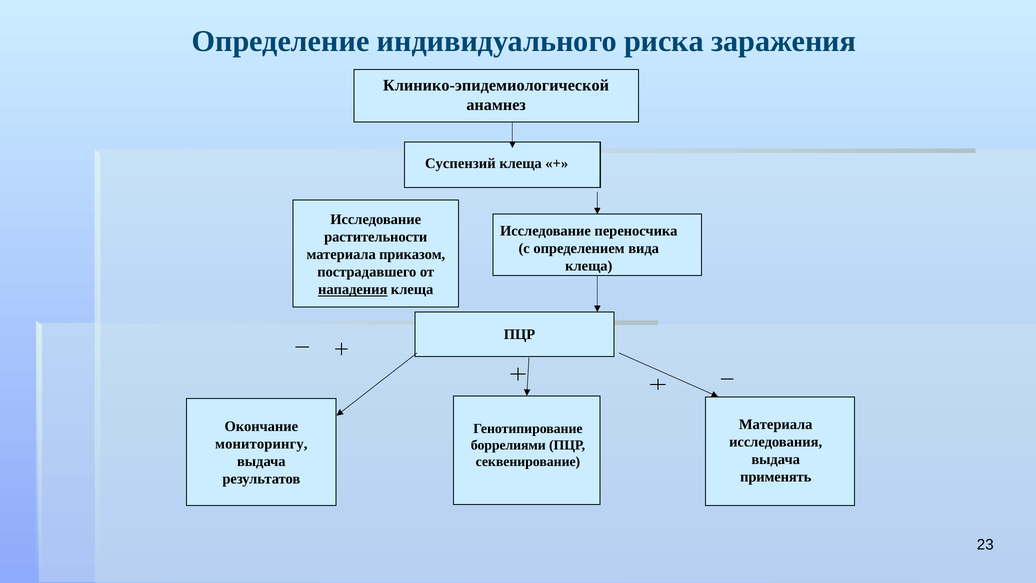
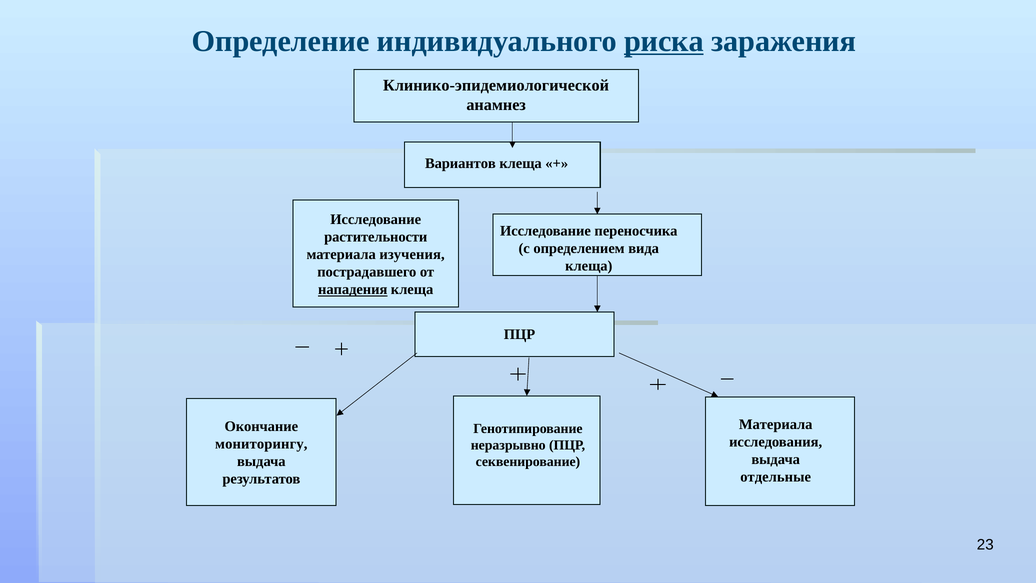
риска underline: none -> present (664, 41)
Суспензий: Суспензий -> Вариантов (460, 163)
приказом: приказом -> изучения (412, 255)
боррелиями: боррелиями -> неразрывно (508, 445)
применять: применять -> отдельные (776, 477)
